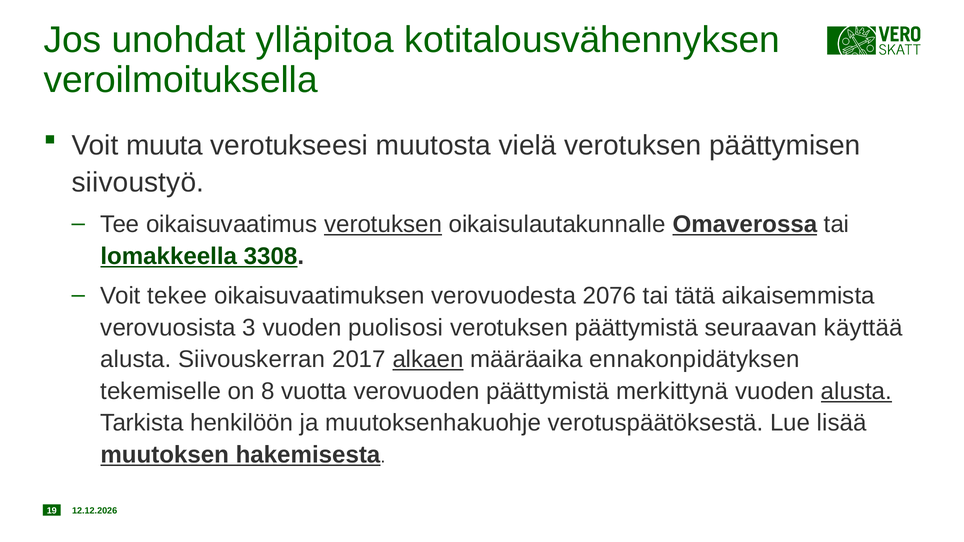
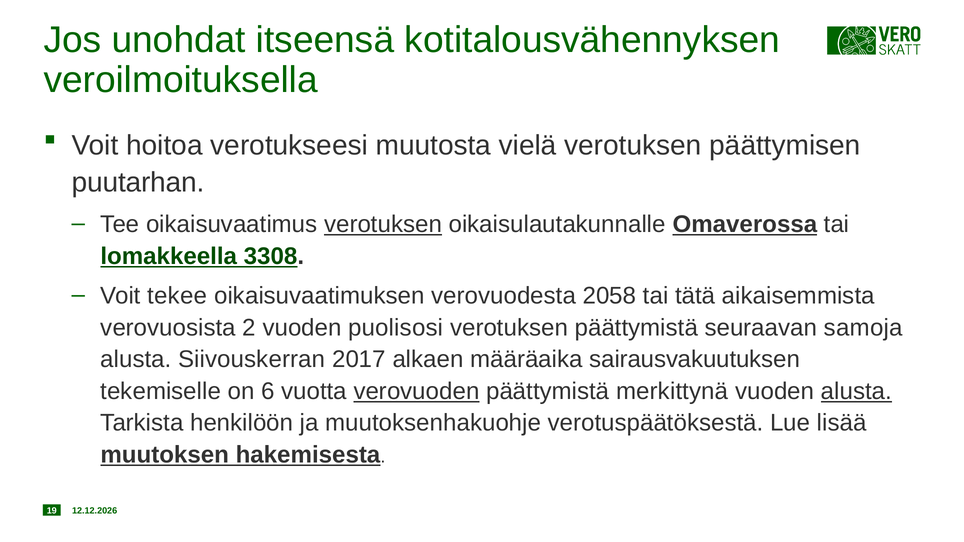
ylläpitoa: ylläpitoa -> itseensä (325, 40)
muuta: muuta -> hoitoa (164, 145)
siivoustyö: siivoustyö -> puutarhan (138, 183)
2076: 2076 -> 2058 (609, 296)
3: 3 -> 2 (249, 328)
käyttää: käyttää -> samoja (863, 328)
alkaen underline: present -> none (428, 360)
ennakonpidätyksen: ennakonpidätyksen -> sairausvakuutuksen (695, 360)
8: 8 -> 6 (268, 392)
verovuoden underline: none -> present (416, 392)
